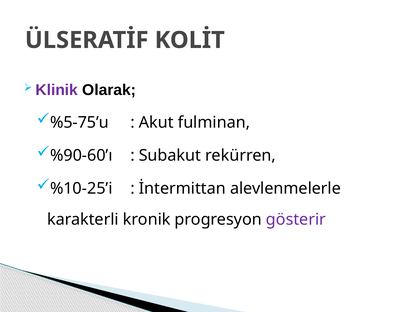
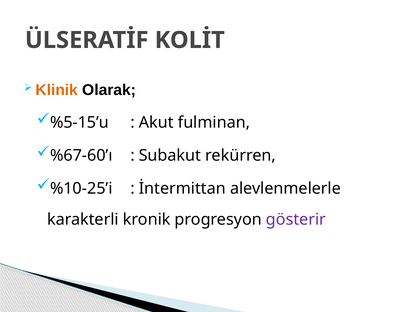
Klinik colour: purple -> orange (57, 90)
%5-75’u: %5-75’u -> %5-15’u (79, 123)
%90-60’ı: %90-60’ı -> %67-60’ı (81, 155)
